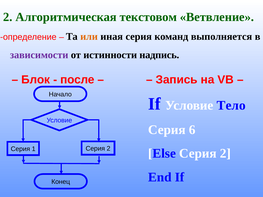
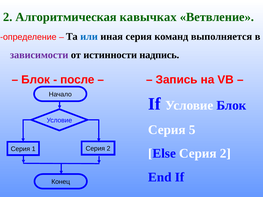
текстовом: текстовом -> кавычках (148, 17)
или colour: orange -> blue (89, 37)
Условие Тело: Тело -> Блок (231, 105)
6: 6 -> 5 (192, 130)
